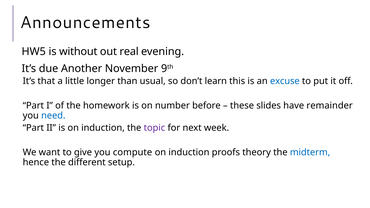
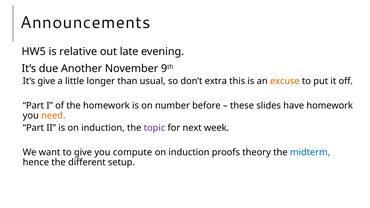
without: without -> relative (78, 52)
real: real -> late (129, 52)
It’s that: that -> give (46, 81)
learn: learn -> extra (216, 81)
excuse colour: blue -> orange (285, 81)
have remainder: remainder -> homework (330, 106)
need colour: blue -> orange (53, 116)
